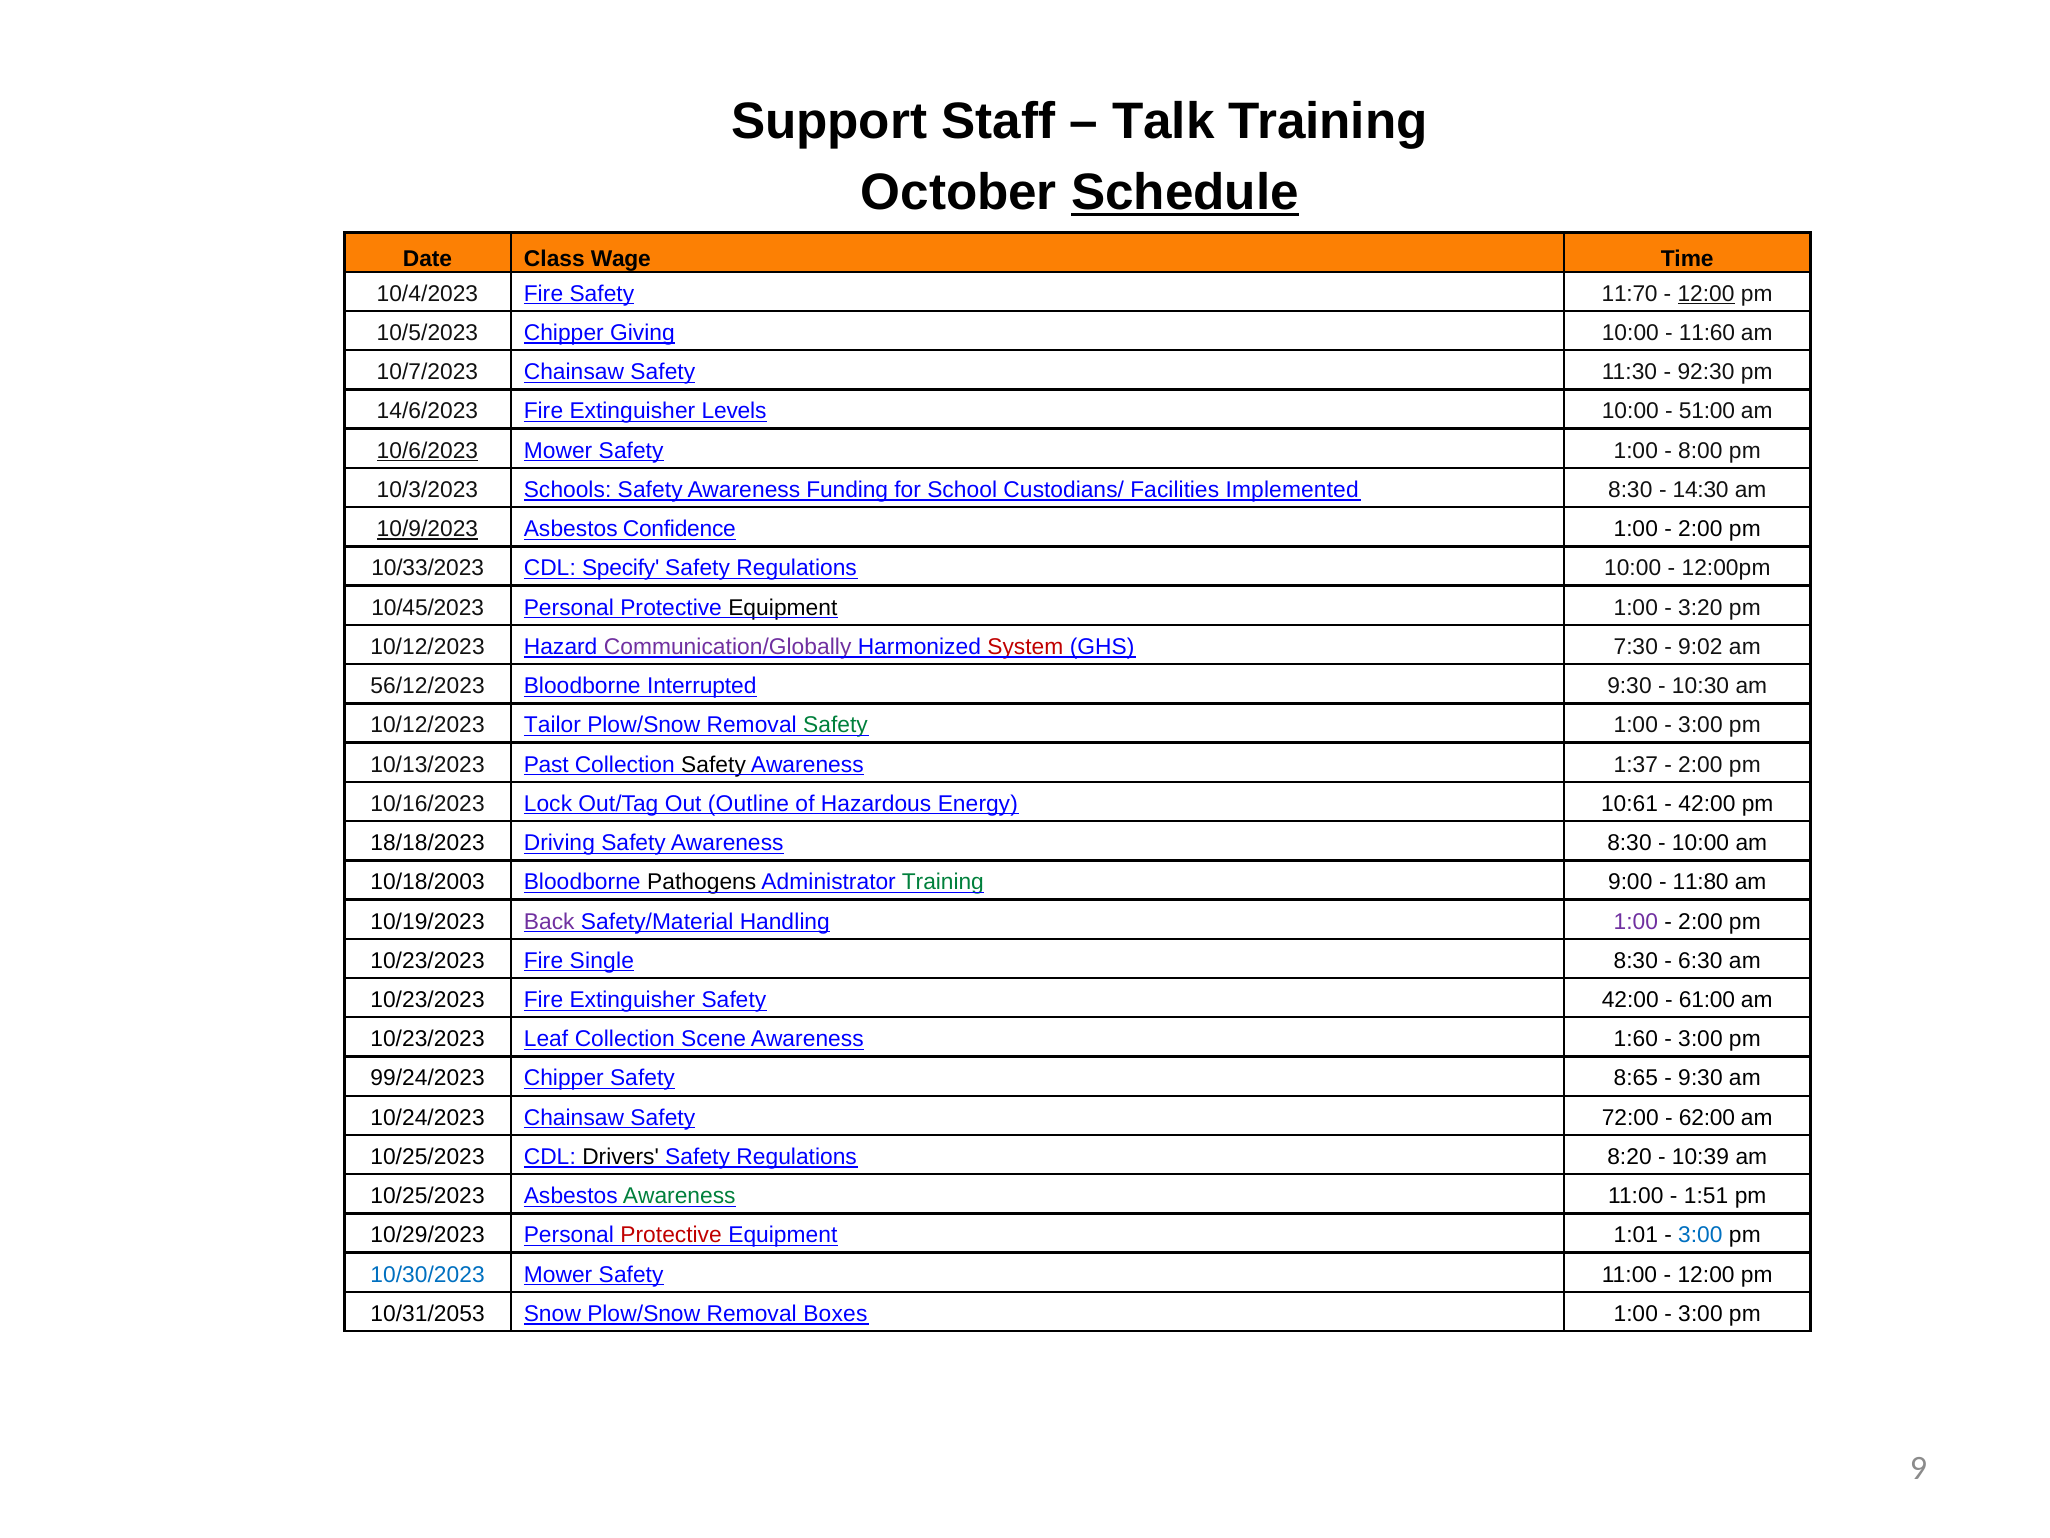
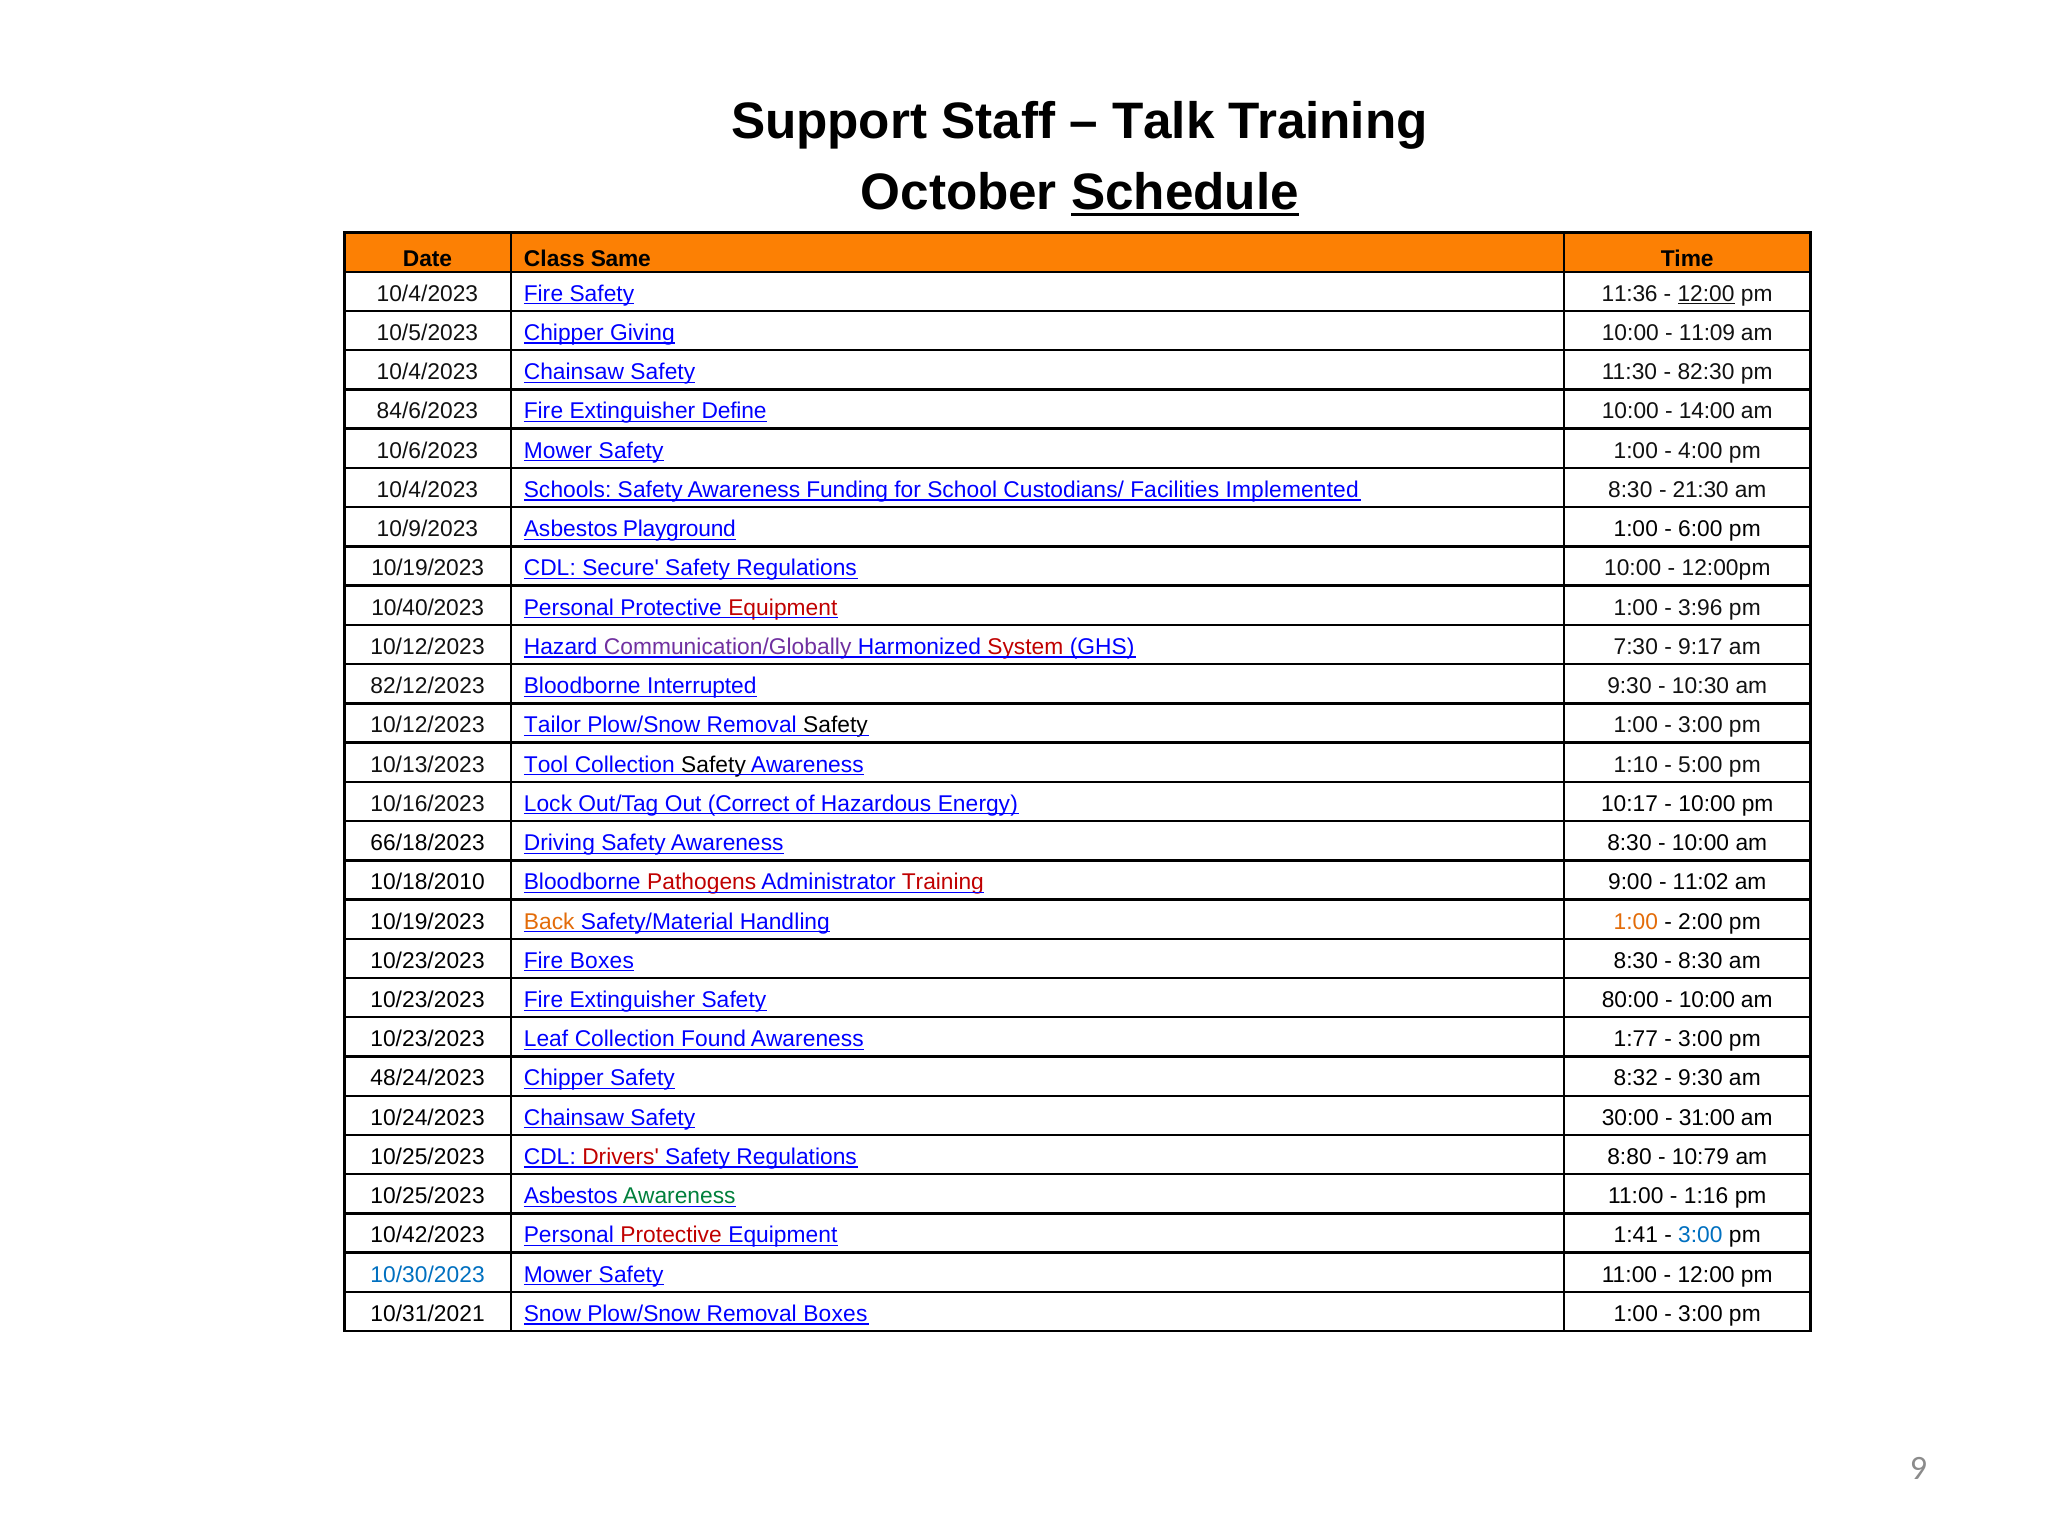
Wage: Wage -> Same (621, 259)
11:70: 11:70 -> 11:36 (1630, 294)
11:60: 11:60 -> 11:09 (1707, 333)
10/7/2023: 10/7/2023 -> 10/4/2023 (427, 372)
92:30: 92:30 -> 82:30 (1706, 372)
14/6/2023: 14/6/2023 -> 84/6/2023 (427, 411)
Levels: Levels -> Define (734, 411)
51:00: 51:00 -> 14:00 (1707, 411)
10/6/2023 underline: present -> none (427, 451)
8:00: 8:00 -> 4:00 (1700, 451)
10/3/2023: 10/3/2023 -> 10/4/2023 (427, 490)
14:30: 14:30 -> 21:30 (1701, 490)
10/9/2023 underline: present -> none (427, 529)
Confidence: Confidence -> Playground (679, 529)
2:00: 2:00 -> 6:00 (1700, 529)
10/33/2023: 10/33/2023 -> 10/19/2023 (428, 568)
Specify: Specify -> Secure (621, 568)
10/45/2023: 10/45/2023 -> 10/40/2023 (428, 607)
Equipment colour: black -> red (783, 607)
3:20: 3:20 -> 3:96 (1700, 607)
9:02: 9:02 -> 9:17 (1700, 647)
56/12/2023: 56/12/2023 -> 82/12/2023 (428, 686)
Safety colour: green -> black (836, 725)
Past: Past -> Tool (546, 764)
1:37: 1:37 -> 1:10 (1636, 764)
2:00: 2:00 -> 5:00 (1700, 764)
Outline: Outline -> Correct (749, 804)
10:61: 10:61 -> 10:17 (1630, 804)
42:00: 42:00 -> 10:00 (1707, 804)
18/18/2023: 18/18/2023 -> 66/18/2023 (428, 843)
10/18/2003: 10/18/2003 -> 10/18/2010 (428, 882)
Pathogens colour: black -> red (702, 882)
Training colour: green -> red (943, 882)
11:80: 11:80 -> 11:02 (1701, 882)
Back colour: purple -> orange (549, 921)
1:00 colour: purple -> orange (1636, 921)
Fire Single: Single -> Boxes (602, 960)
6:30: 6:30 -> 8:30 (1700, 960)
Safety 42:00: 42:00 -> 80:00 (1630, 1000)
61:00: 61:00 -> 10:00 (1707, 1000)
Scene: Scene -> Found (714, 1039)
1:60: 1:60 -> 1:77 (1636, 1039)
99/24/2023: 99/24/2023 -> 48/24/2023 (428, 1078)
8:65: 8:65 -> 8:32 (1636, 1078)
72:00: 72:00 -> 30:00 (1630, 1117)
62:00: 62:00 -> 31:00 (1707, 1117)
Drivers colour: black -> red (621, 1157)
8:20: 8:20 -> 8:80 (1629, 1157)
10:39: 10:39 -> 10:79 (1700, 1157)
1:51: 1:51 -> 1:16 (1706, 1196)
10/29/2023: 10/29/2023 -> 10/42/2023 (428, 1235)
1:01: 1:01 -> 1:41 (1636, 1235)
10/31/2053: 10/31/2053 -> 10/31/2021 (428, 1313)
